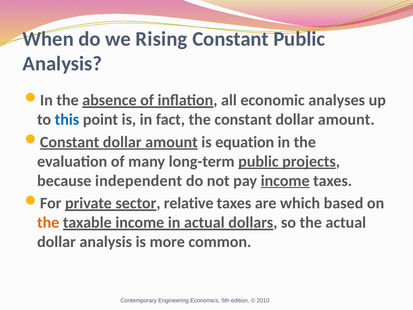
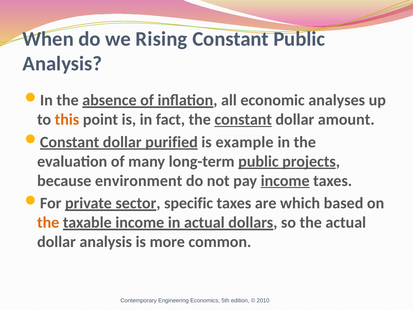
this colour: blue -> orange (67, 119)
constant underline: none -> present (243, 119)
amount: amount -> purified (172, 142)
equation: equation -> example (245, 142)
independent: independent -> environment (139, 181)
relative: relative -> specific (189, 203)
